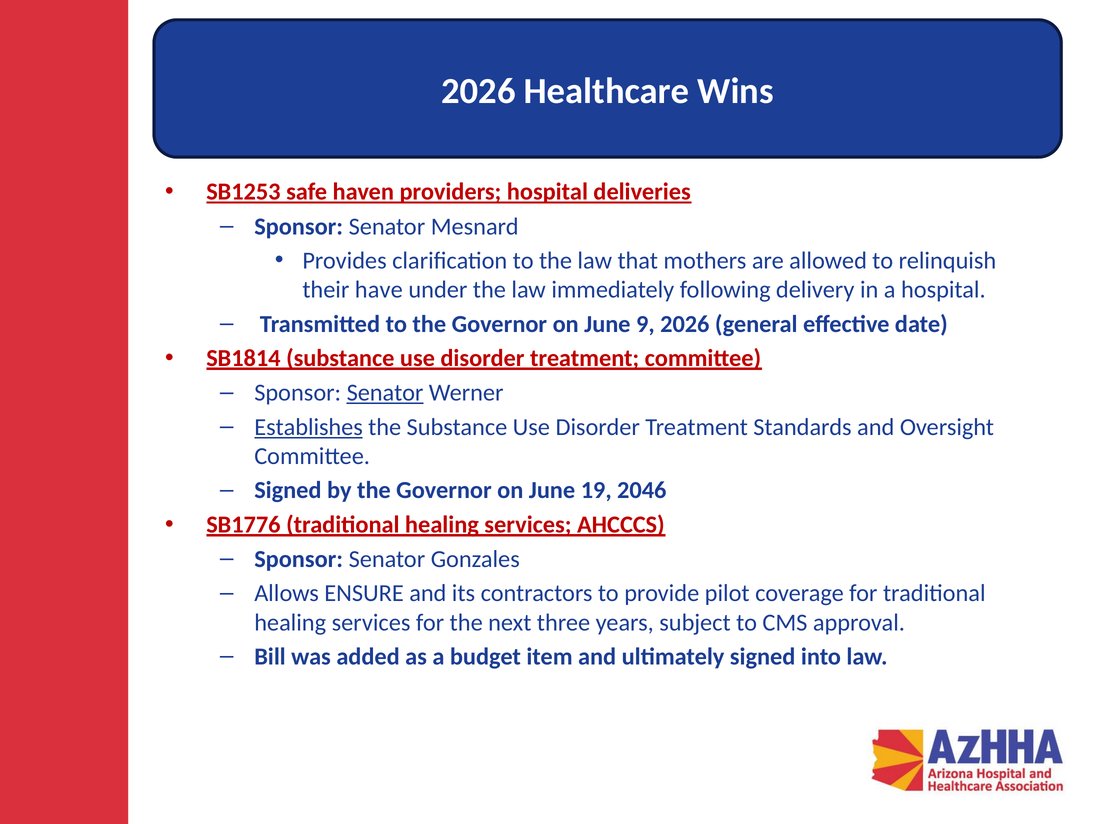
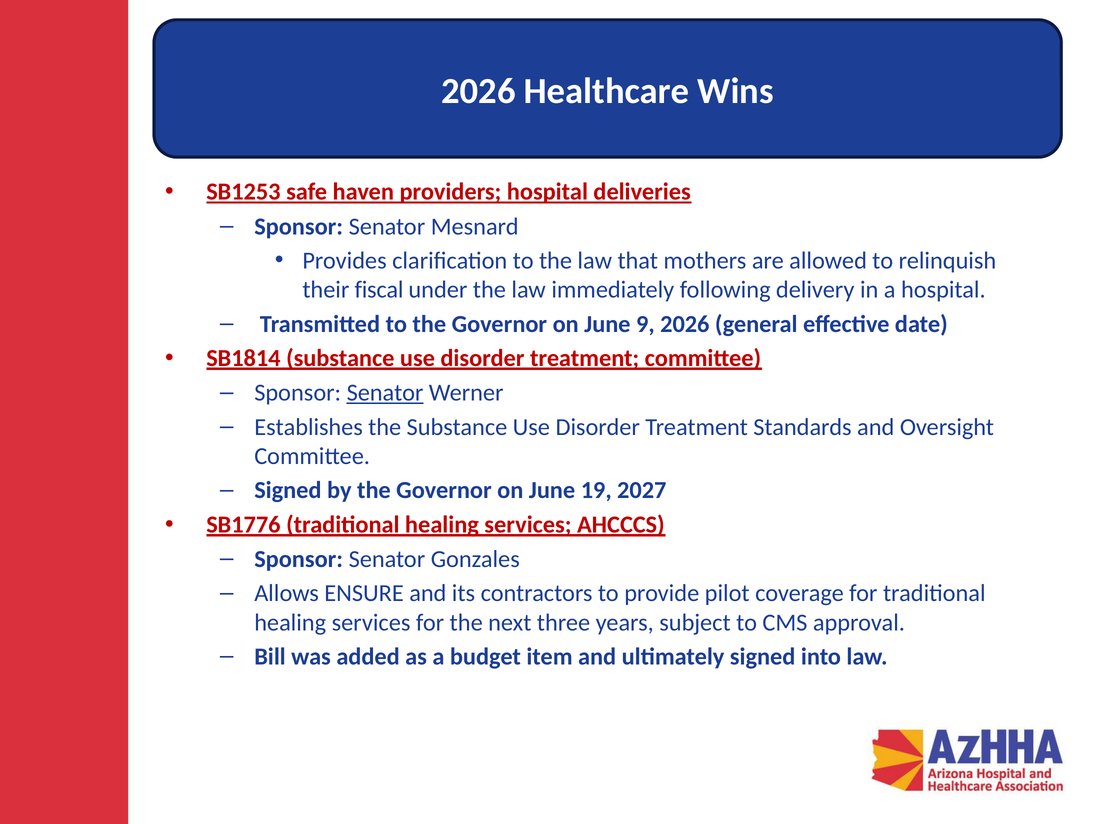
have: have -> fiscal (379, 290)
Establishes underline: present -> none (309, 427)
2046: 2046 -> 2027 (642, 491)
